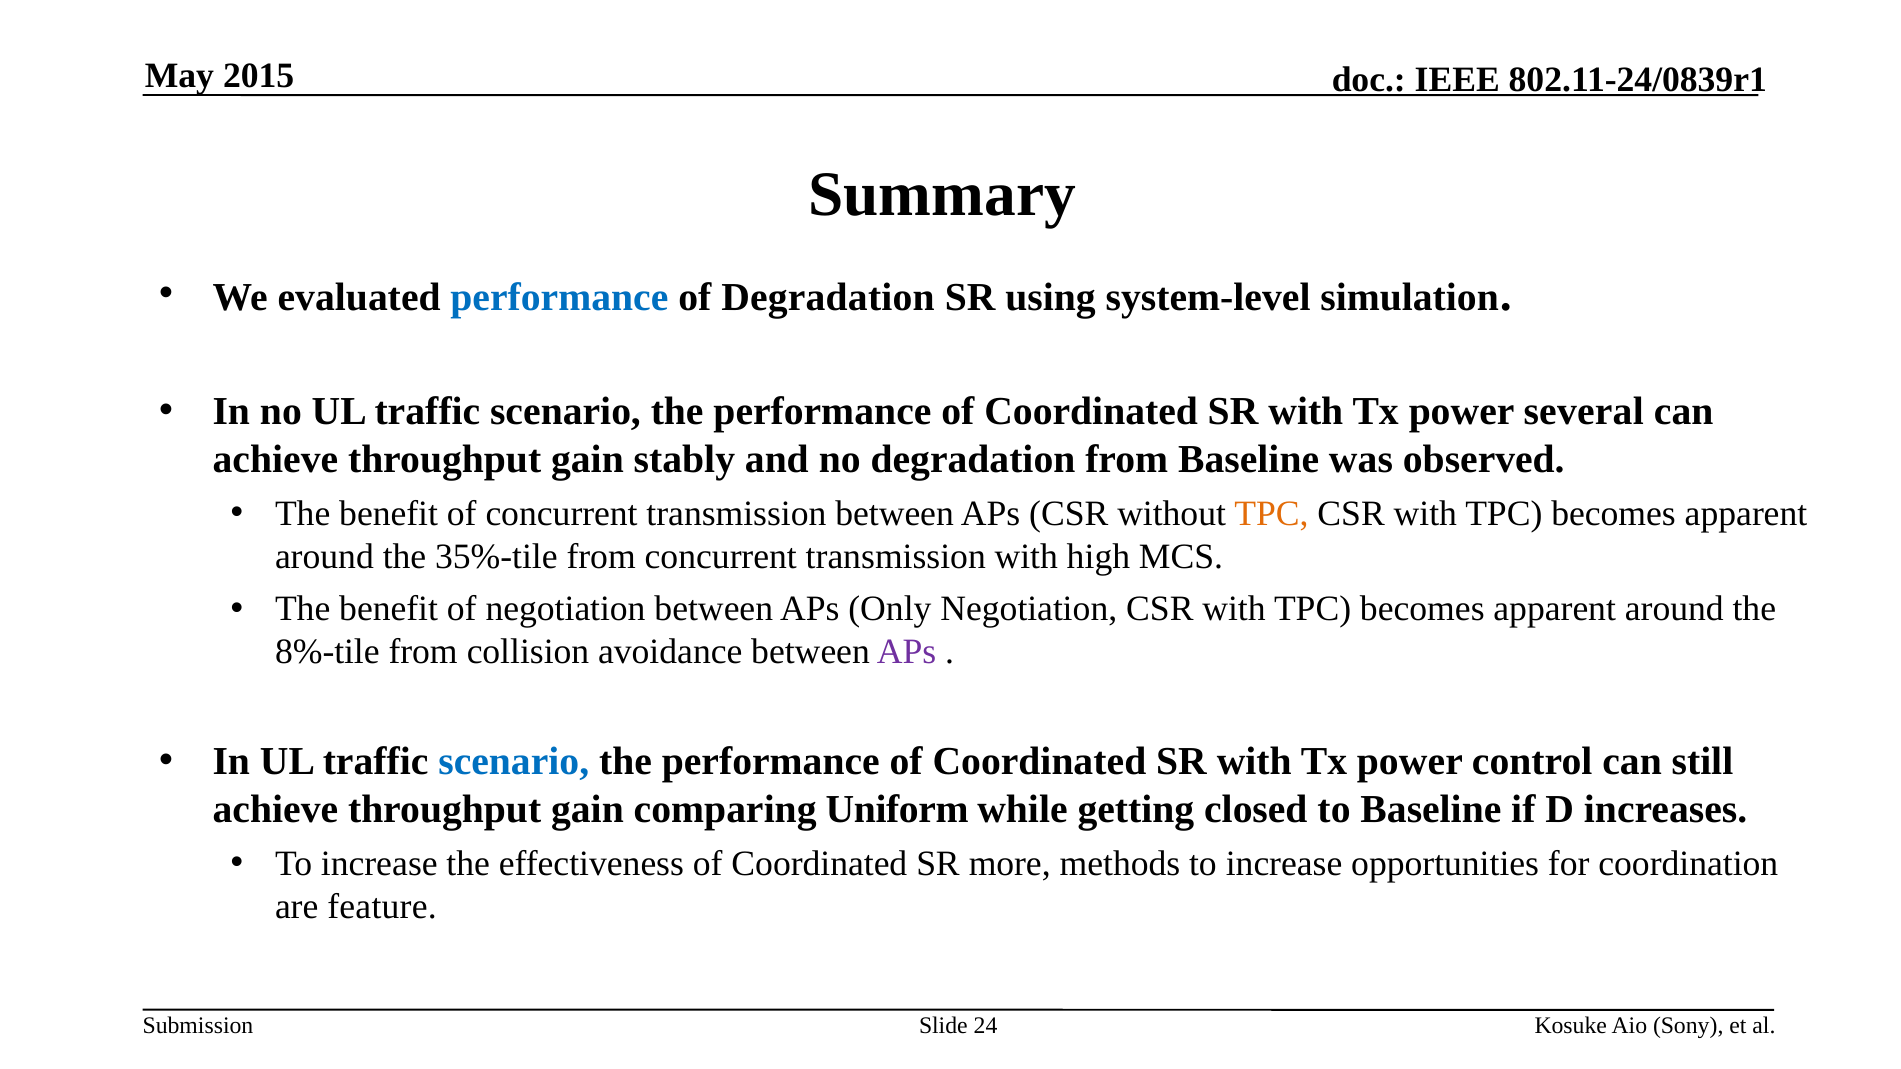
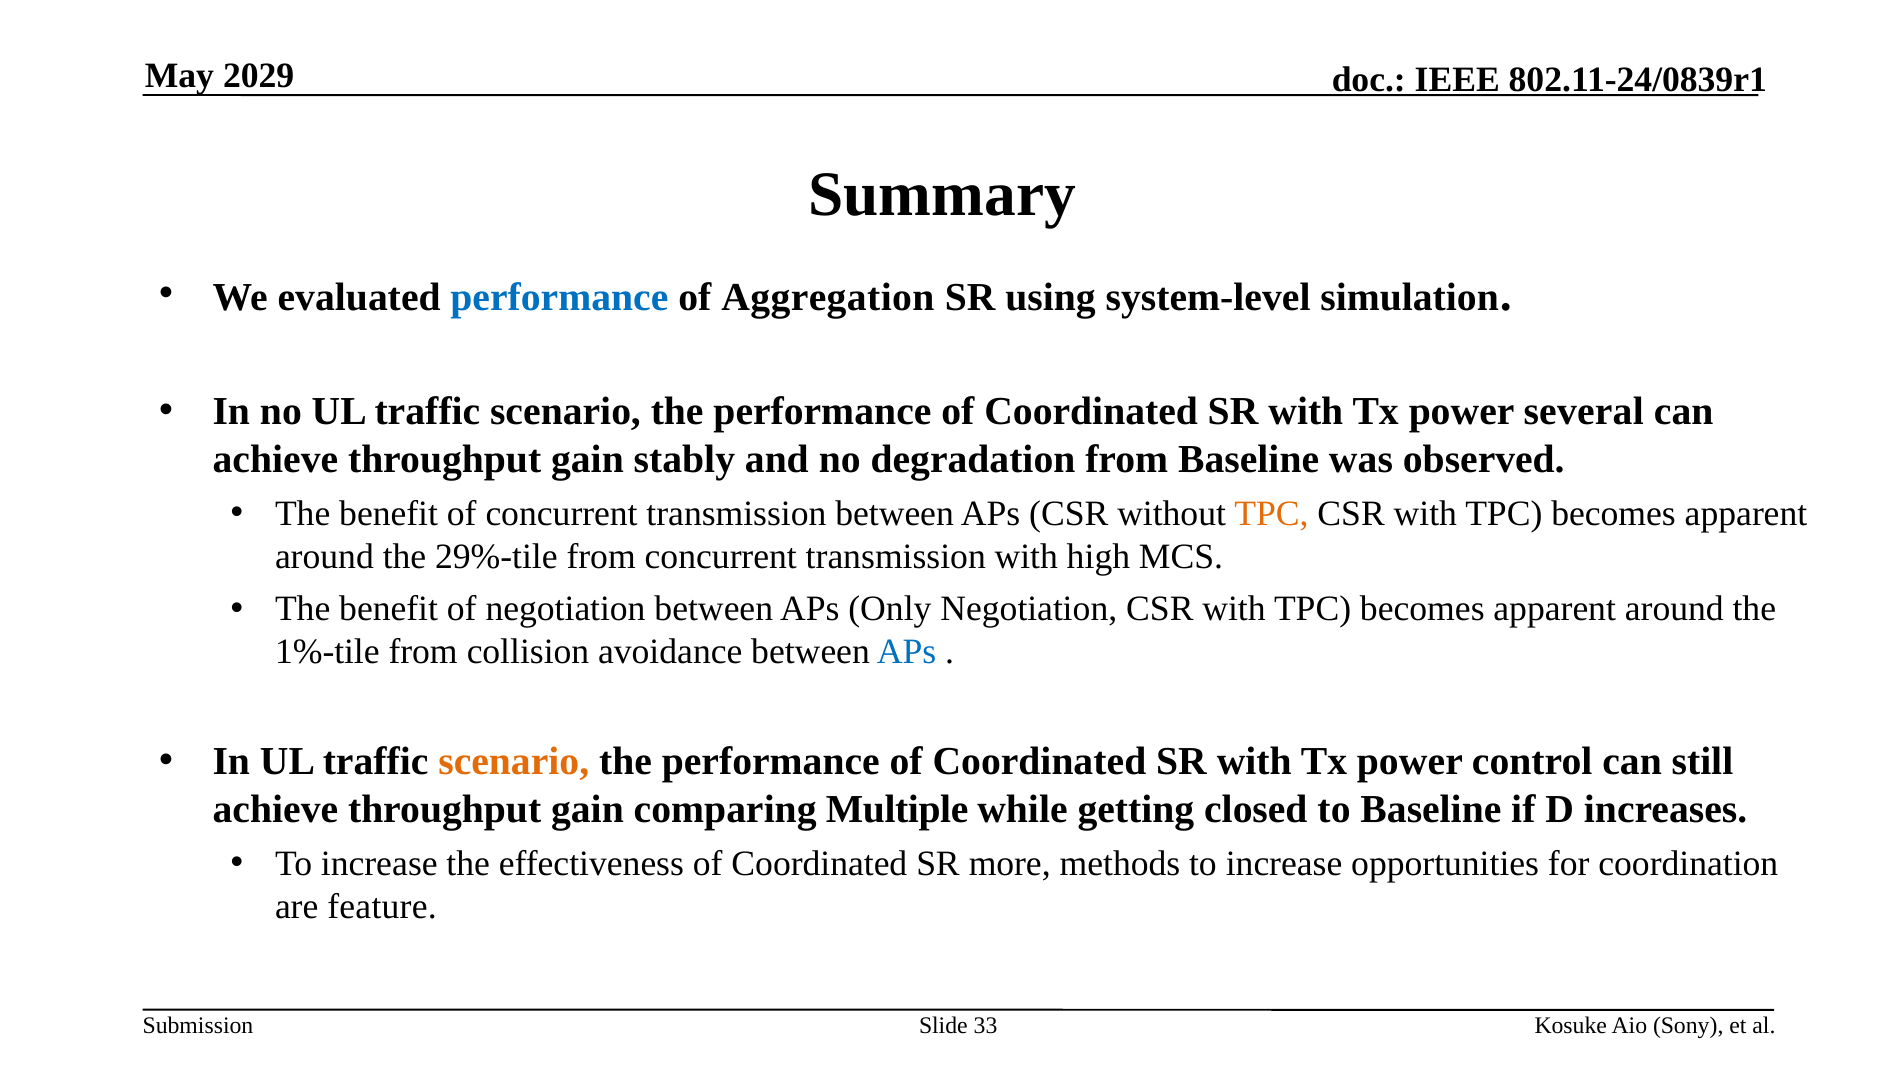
2015: 2015 -> 2029 (259, 76)
of Degradation: Degradation -> Aggregation (828, 298)
35%-tile: 35%-tile -> 29%-tile (496, 557)
8%-tile: 8%-tile -> 1%-tile (327, 652)
APs colour: purple -> blue (907, 652)
scenario colour: blue -> orange (514, 762)
Uniform: Uniform -> Multiple (897, 810)
24: 24 -> 33 (986, 1026)
